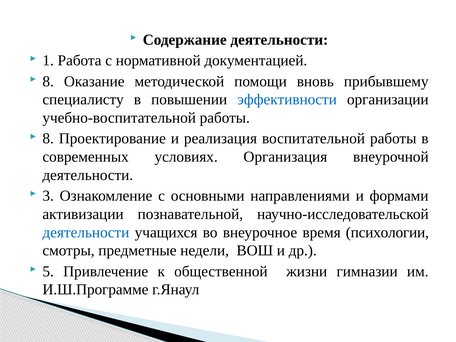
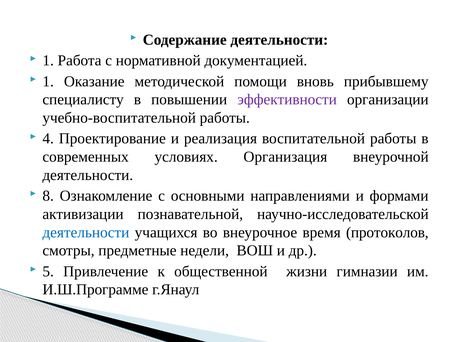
8: 8 -> 1 (48, 81)
эффективности colour: blue -> purple (287, 100)
8: 8 -> 4 (48, 139)
3: 3 -> 8 (48, 196)
психологии: психологии -> протоколов (387, 232)
